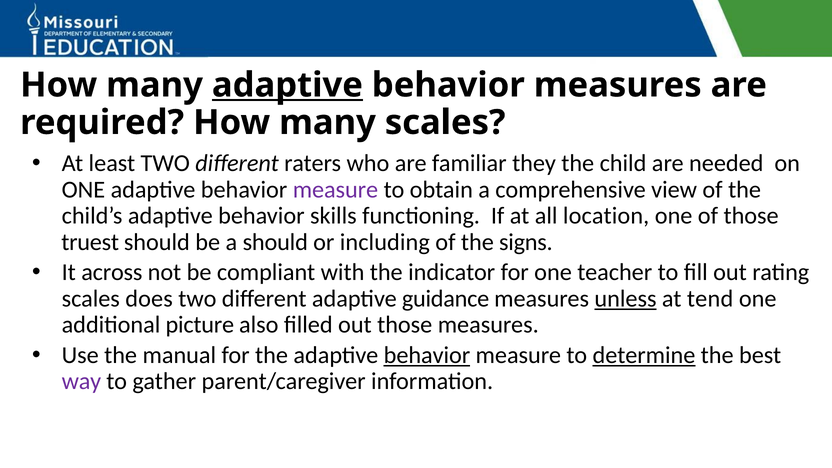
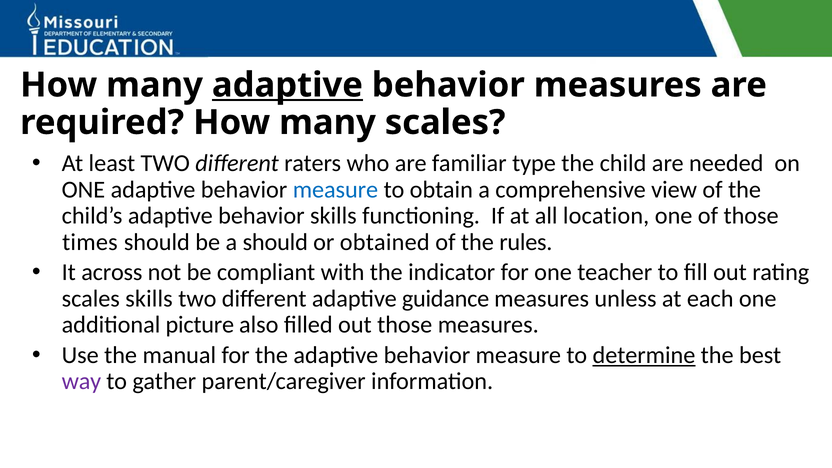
they: they -> type (534, 163)
measure colour: purple -> blue (335, 190)
truest: truest -> times (90, 242)
including: including -> obtained (385, 242)
signs: signs -> rules (526, 242)
scales does: does -> skills (149, 299)
unless underline: present -> none (626, 299)
tend: tend -> each (710, 299)
behavior underline: present -> none (427, 355)
